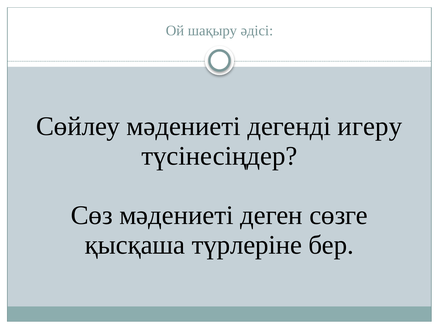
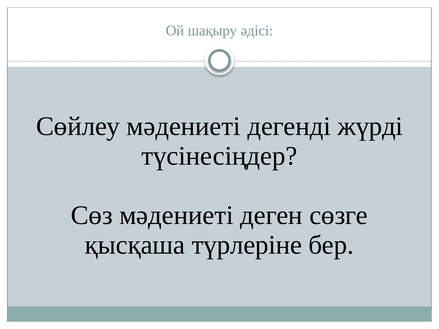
игеру: игеру -> жүрді (370, 126)
